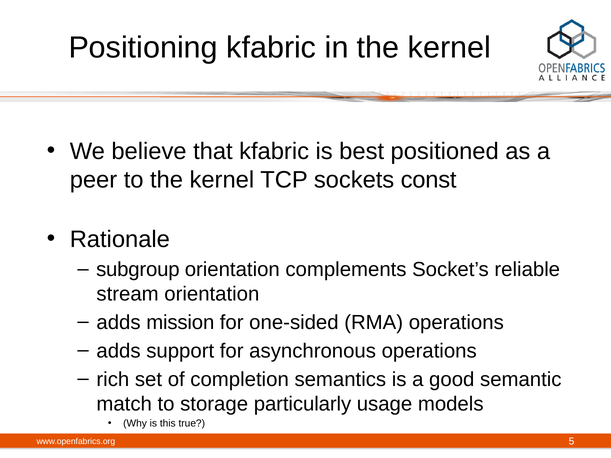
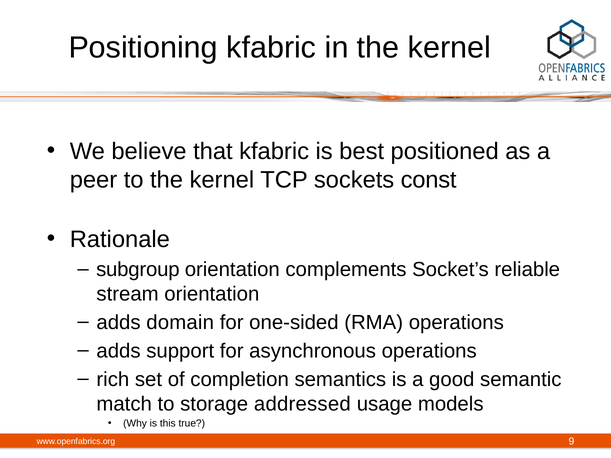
mission: mission -> domain (180, 323)
particularly: particularly -> addressed (302, 404)
5: 5 -> 9 (572, 442)
